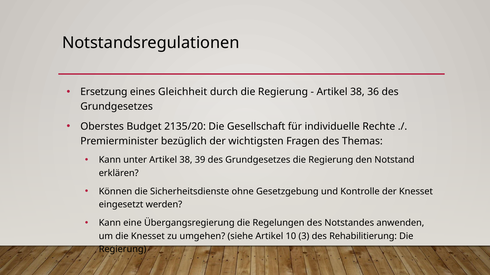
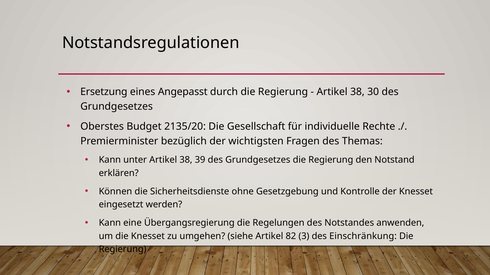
Gleichheit: Gleichheit -> Angepasst (183, 92)
36: 36 -> 30 (373, 92)
10: 10 -> 82 (291, 237)
Rehabilitierung: Rehabilitierung -> Einschränkung (363, 237)
